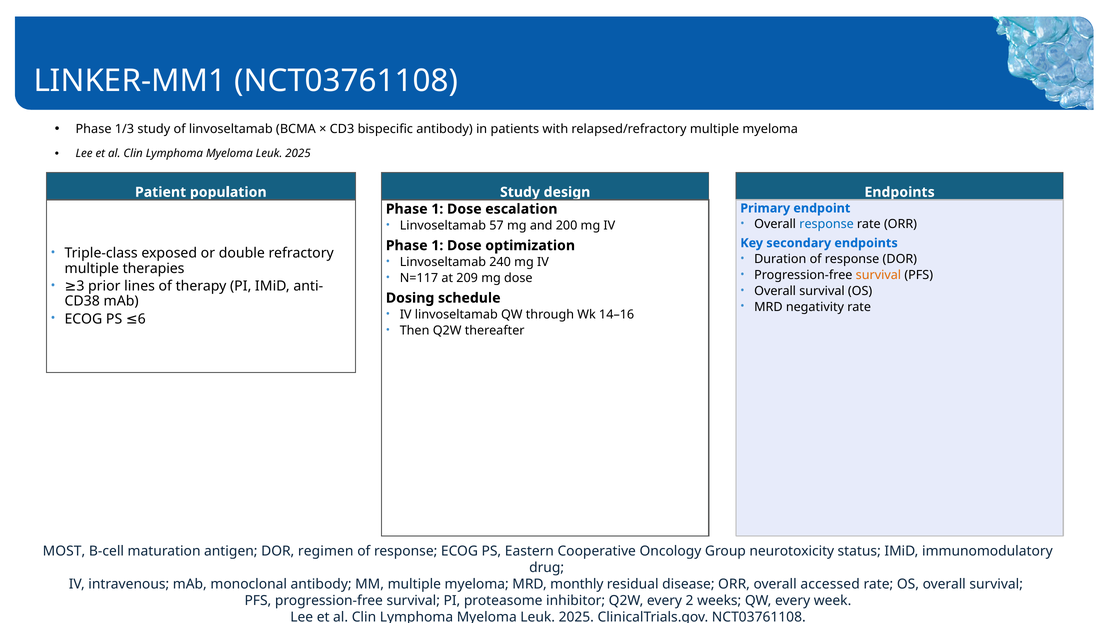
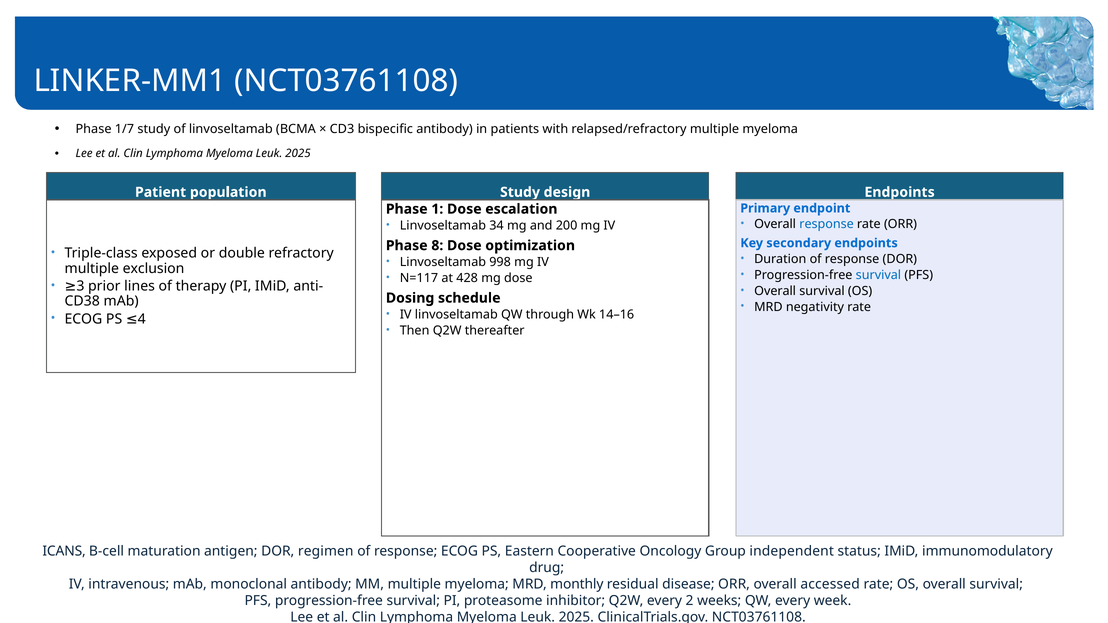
1/3: 1/3 -> 1/7 (124, 129)
57: 57 -> 34 (496, 226)
1: 1 -> 8 (437, 246)
240: 240 -> 998 (500, 262)
therapies: therapies -> exclusion (154, 269)
survival colour: orange -> blue (878, 275)
209: 209 -> 428 (467, 278)
6: 6 -> 4 (142, 319)
MOST: MOST -> ICANS (64, 551)
neurotoxicity: neurotoxicity -> independent (792, 551)
